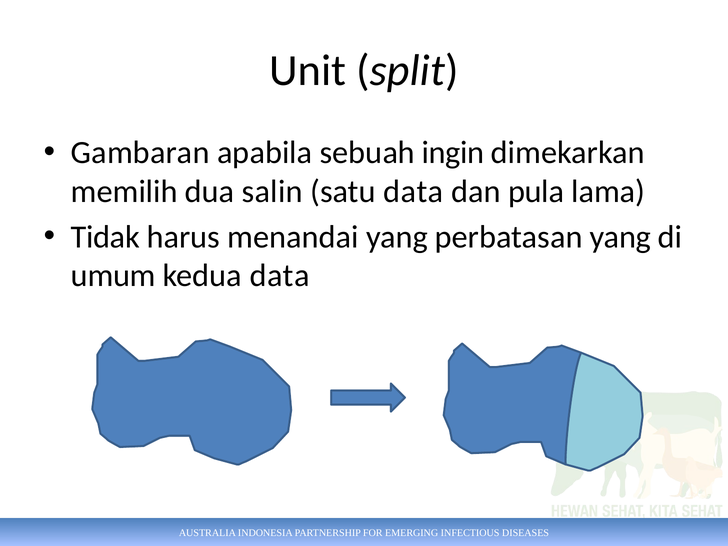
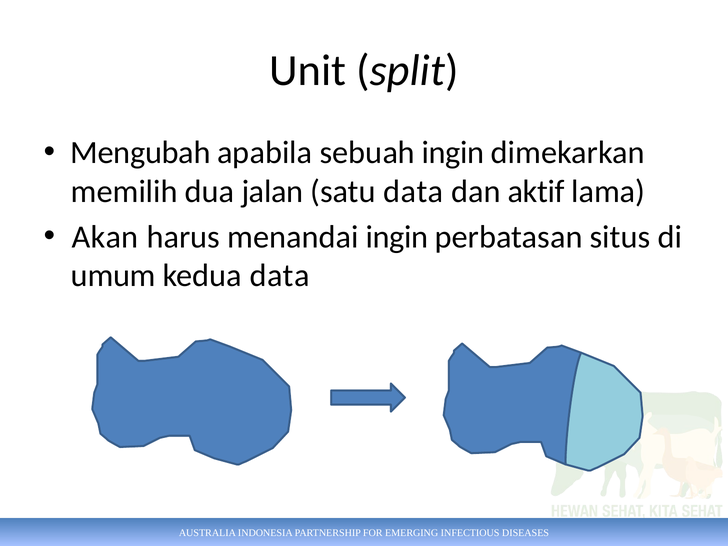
Gambaran: Gambaran -> Mengubah (140, 153)
salin: salin -> jalan (272, 192)
pula: pula -> aktif (536, 192)
Tidak: Tidak -> Akan (105, 237)
menandai yang: yang -> ingin (397, 237)
perbatasan yang: yang -> situs (620, 237)
